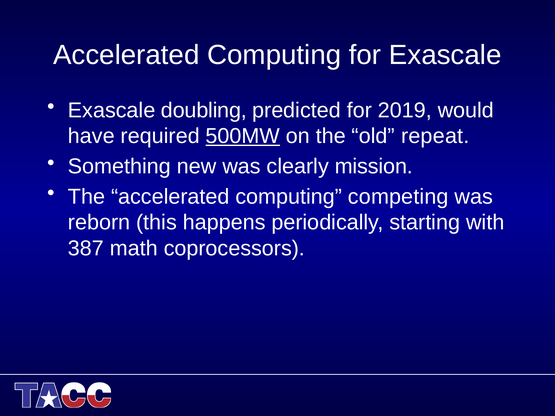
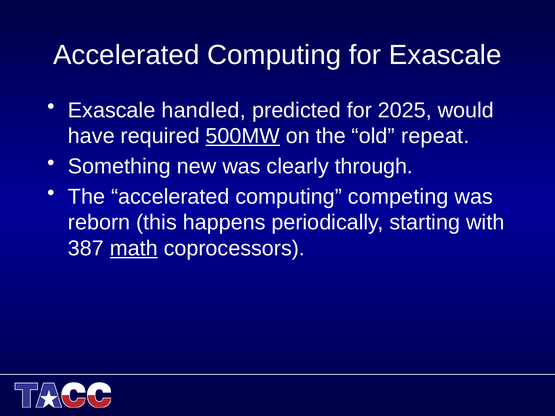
doubling: doubling -> handled (204, 110)
2019: 2019 -> 2025 (405, 110)
mission: mission -> through (374, 166)
math underline: none -> present (134, 249)
